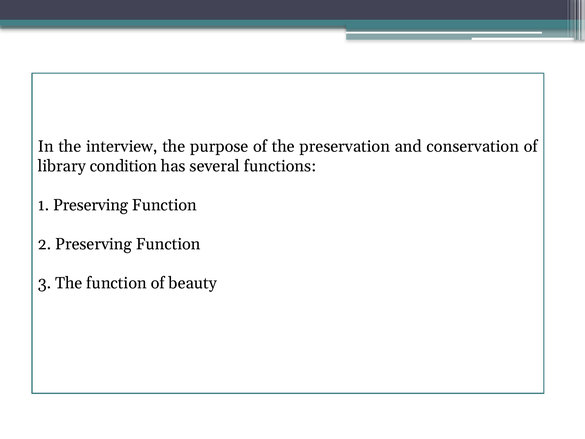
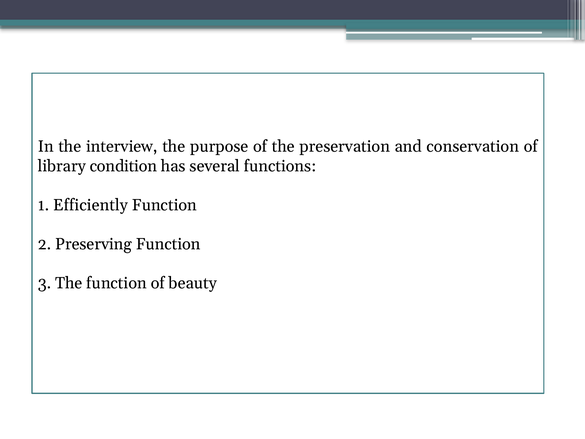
1 Preserving: Preserving -> Efficiently (90, 205)
